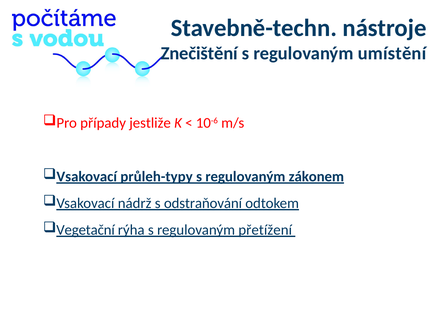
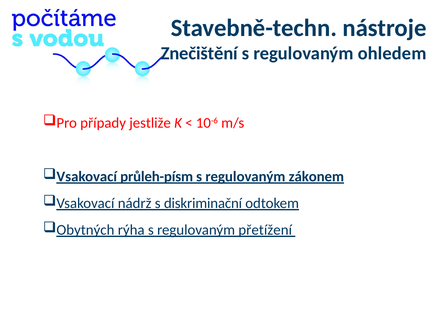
umístění: umístění -> ohledem (392, 53)
průleh-typy: průleh-typy -> průleh-písm (157, 176)
odstraňování: odstraňování -> diskriminační (203, 203)
Vegetační: Vegetační -> Obytných (85, 230)
